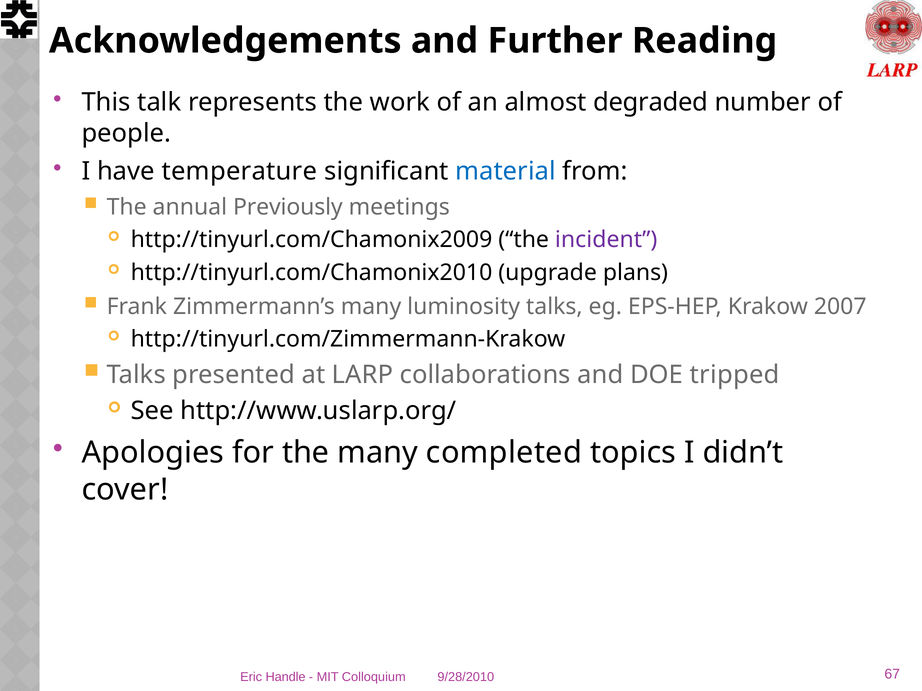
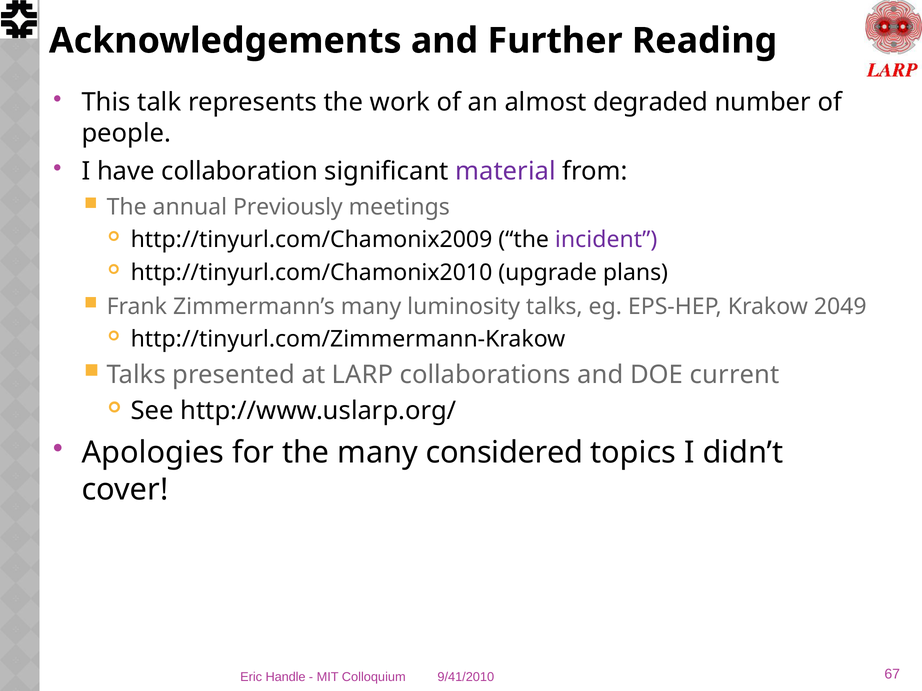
temperature: temperature -> collaboration (240, 172)
material colour: blue -> purple (506, 172)
2007: 2007 -> 2049 (840, 307)
tripped: tripped -> current (735, 375)
completed: completed -> considered (504, 453)
9/28/2010: 9/28/2010 -> 9/41/2010 (466, 677)
